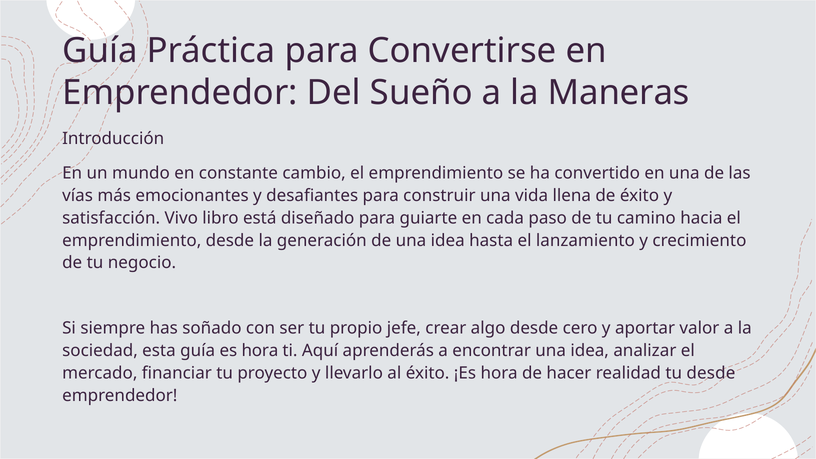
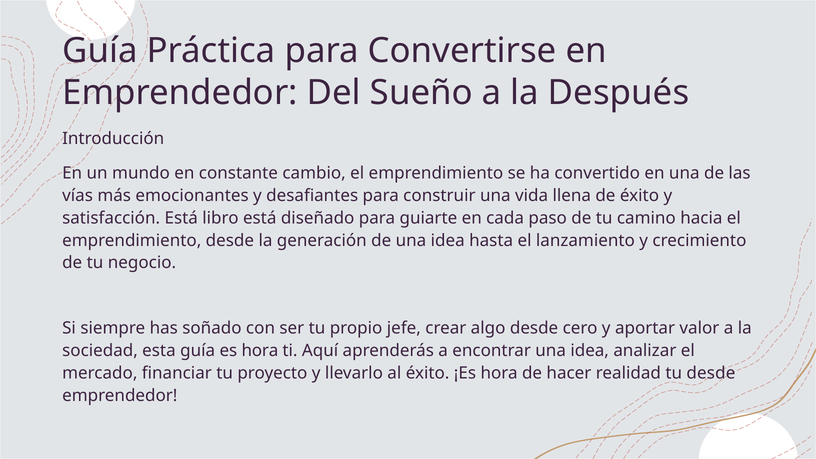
Maneras: Maneras -> Después (619, 93)
satisfacción Vivo: Vivo -> Está (181, 218)
